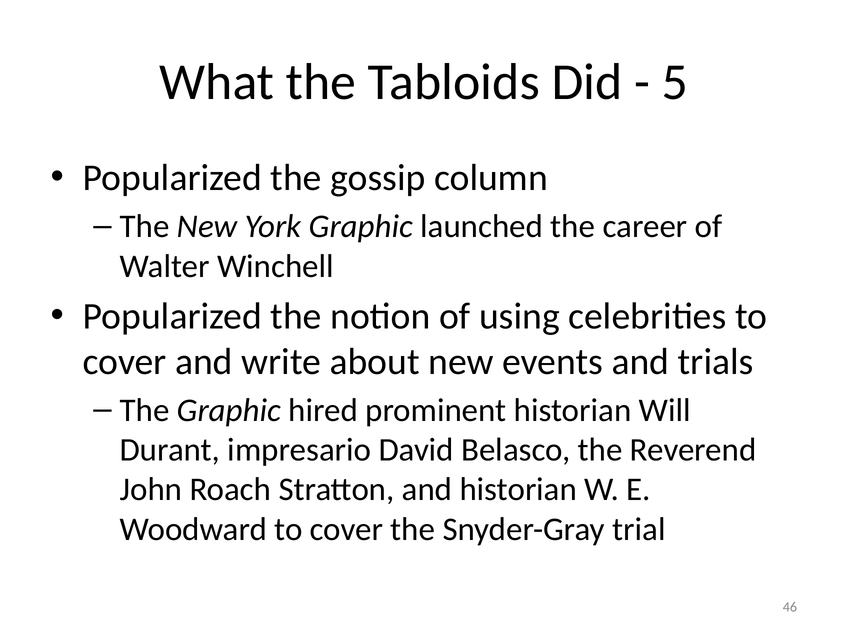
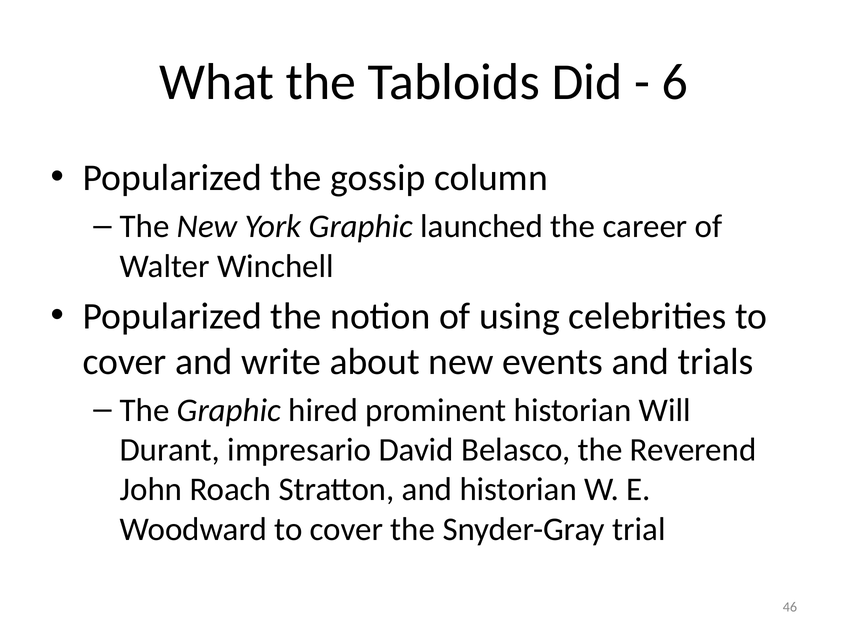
5: 5 -> 6 (675, 82)
